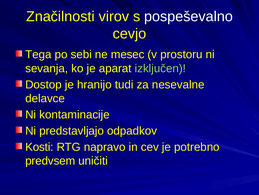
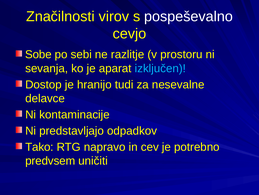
Tega: Tega -> Sobe (38, 54)
mesec: mesec -> razlitje (128, 54)
izključen colour: light green -> light blue (160, 68)
Kosti: Kosti -> Tako (39, 146)
